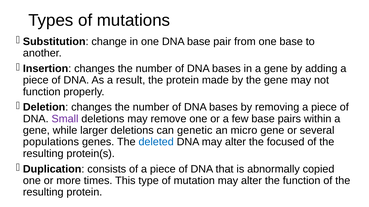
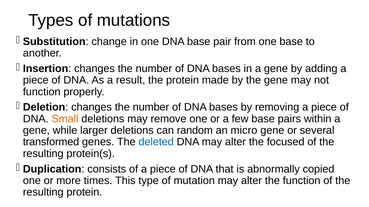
Small colour: purple -> orange (65, 119)
genetic: genetic -> random (195, 131)
populations: populations -> transformed (51, 142)
